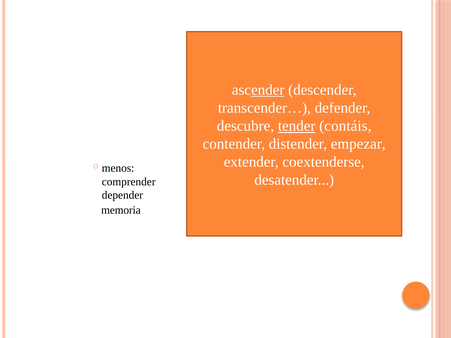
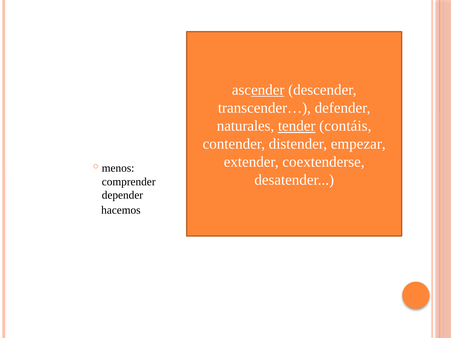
descubre: descubre -> naturales (246, 126)
memoria: memoria -> hacemos (121, 210)
